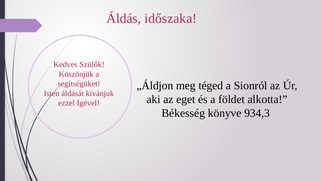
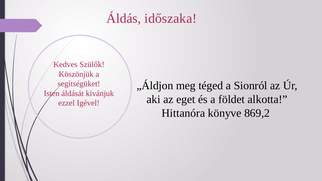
Békesség: Békesség -> Hittanóra (183, 113)
934,3: 934,3 -> 869,2 (257, 113)
